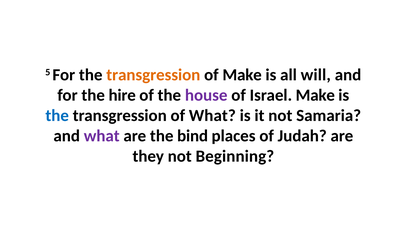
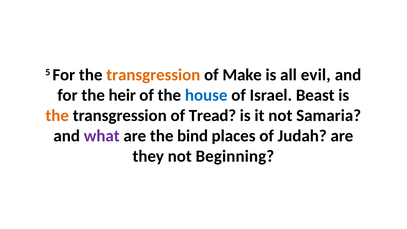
will: will -> evil (316, 75)
hire: hire -> heir (122, 95)
house colour: purple -> blue (206, 95)
Israel Make: Make -> Beast (315, 95)
the colour: blue -> orange (57, 116)
of What: What -> Tread (212, 116)
